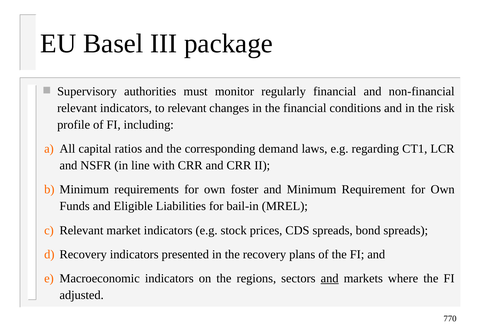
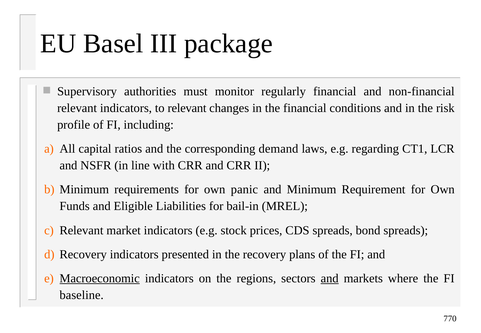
foster: foster -> panic (244, 190)
Macroeconomic underline: none -> present (100, 278)
adjusted: adjusted -> baseline (82, 295)
